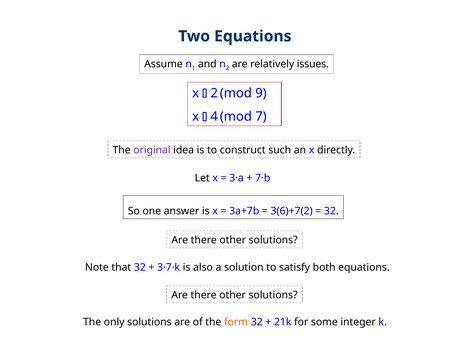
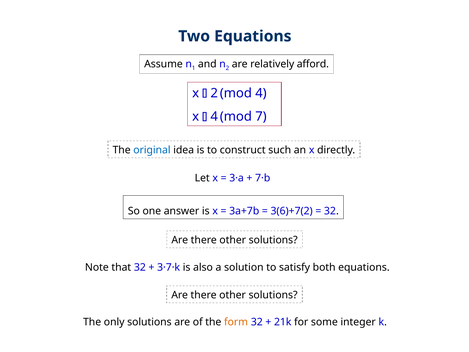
issues: issues -> afford (313, 64)
mod 9: 9 -> 4 (261, 93)
original colour: purple -> blue (152, 150)
